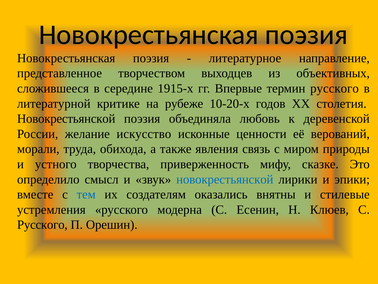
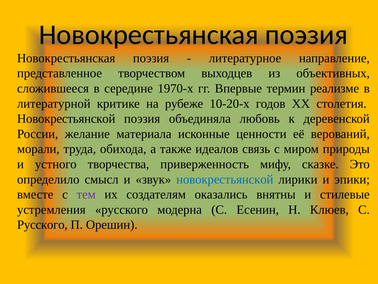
1915-х: 1915-х -> 1970-х (175, 88)
термин русского: русского -> реализме (335, 88)
искусство: искусство -> материала (144, 134)
явления: явления -> идеалов (217, 149)
тем colour: blue -> purple (86, 194)
